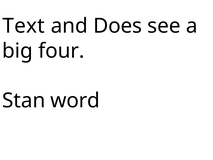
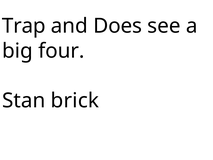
Text: Text -> Trap (24, 26)
word: word -> brick (75, 100)
